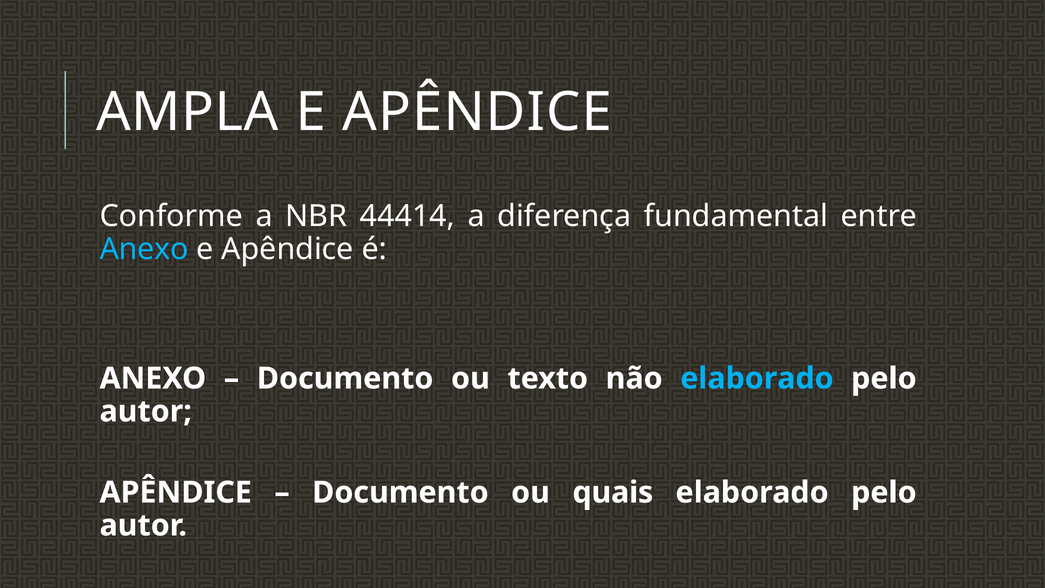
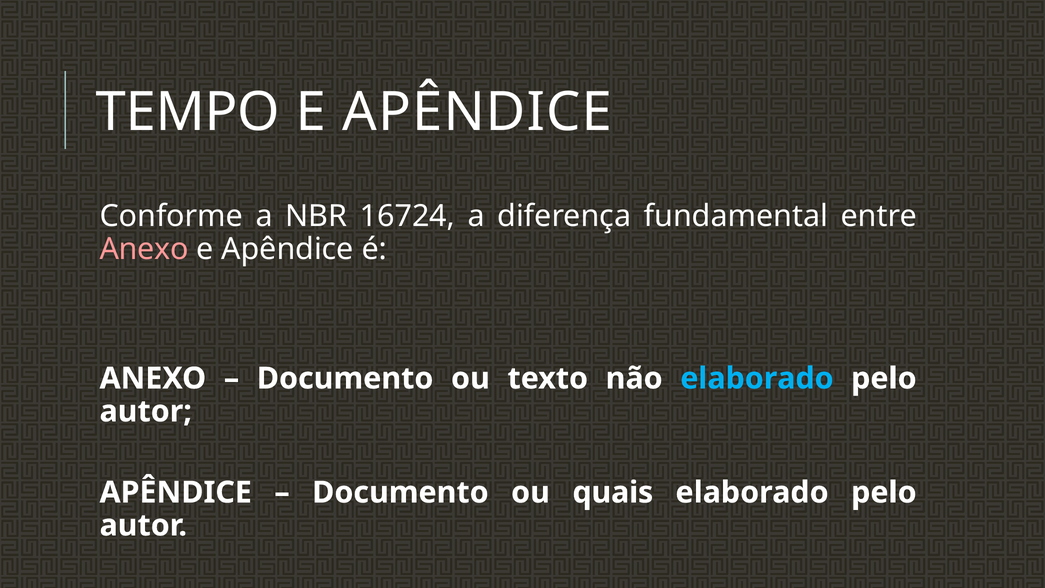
AMPLA: AMPLA -> TEMPO (188, 112)
44414: 44414 -> 16724 (407, 216)
Anexo colour: light blue -> pink (144, 249)
